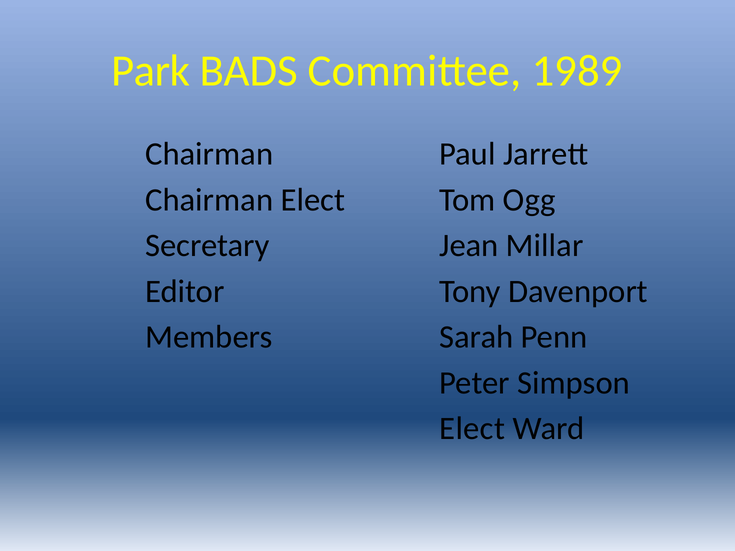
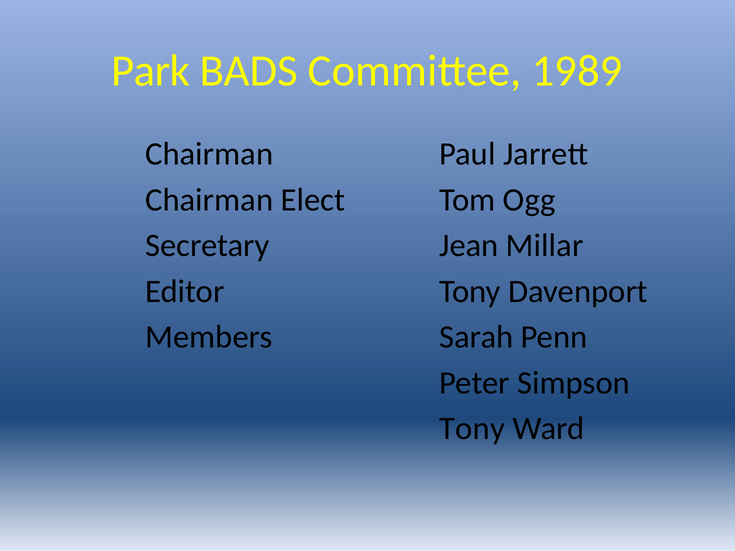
Elect: Elect -> Tony (472, 429)
